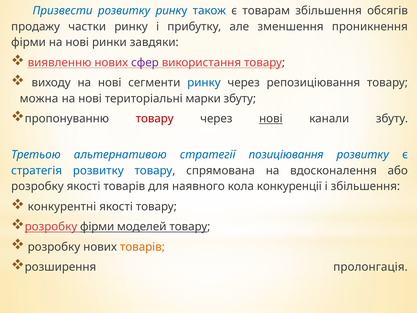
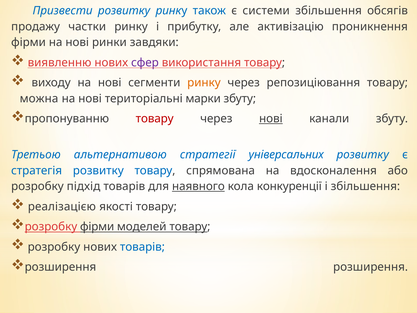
товарам: товарам -> системи (266, 11)
зменшення: зменшення -> активізацію (291, 27)
ринку colour: blue -> orange (204, 83)
позиціювання: позиціювання -> універсальних (286, 155)
розробку якості: якості -> підхід (83, 186)
наявного underline: none -> present (198, 186)
конкурентні: конкурентні -> реалізацією (62, 206)
товарів colour: orange -> blue (142, 247)
розширення пролонгація: пролонгація -> розширення (371, 267)
